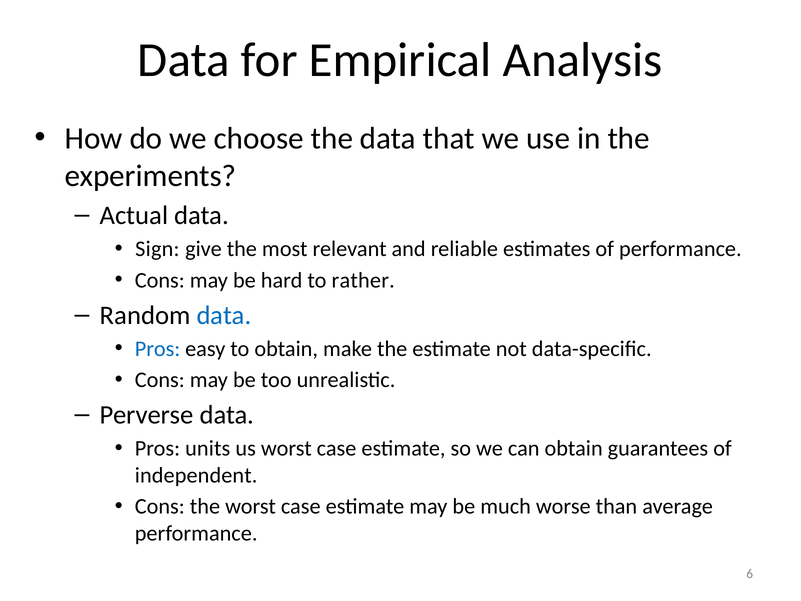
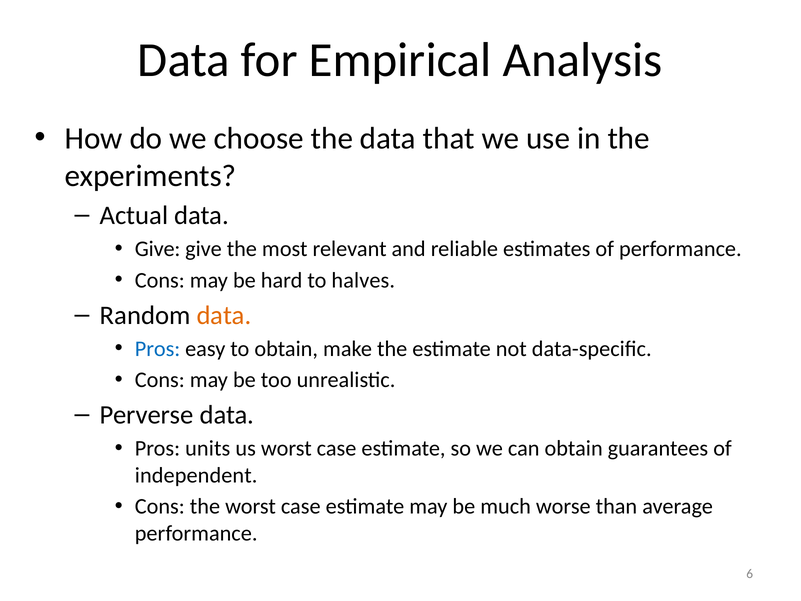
Sign: Sign -> Give (158, 249)
rather: rather -> halves (363, 280)
data colour: blue -> orange (224, 315)
